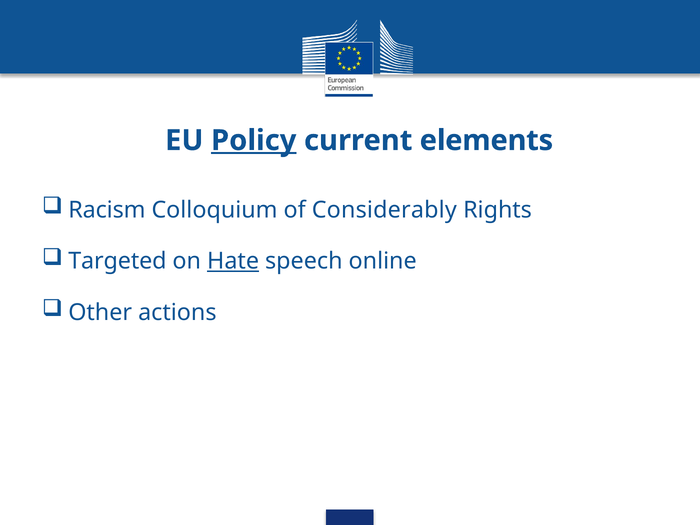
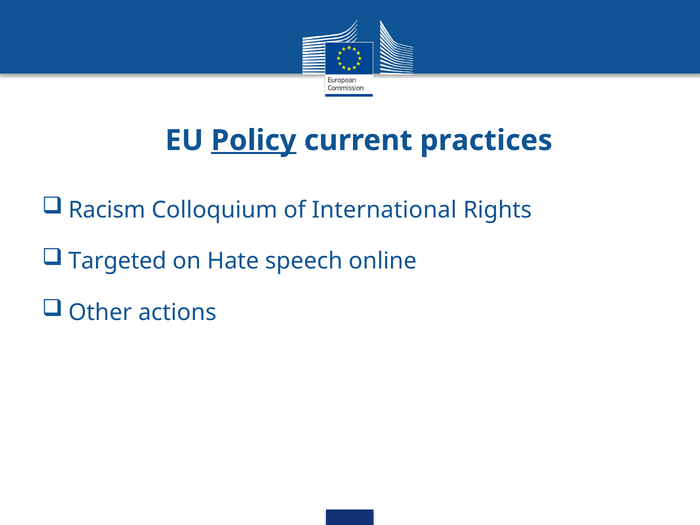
elements: elements -> practices (486, 140)
Considerably: Considerably -> International (384, 210)
Hate underline: present -> none (233, 261)
